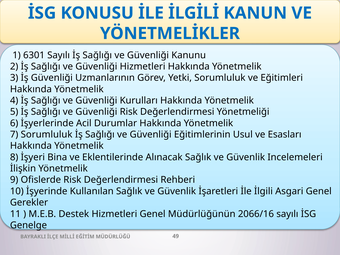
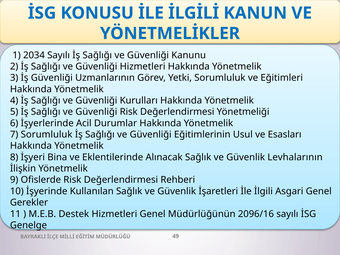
6301: 6301 -> 2034 (34, 55)
Incelemeleri: Incelemeleri -> Levhalarının (295, 157)
2066/16: 2066/16 -> 2096/16 (256, 214)
